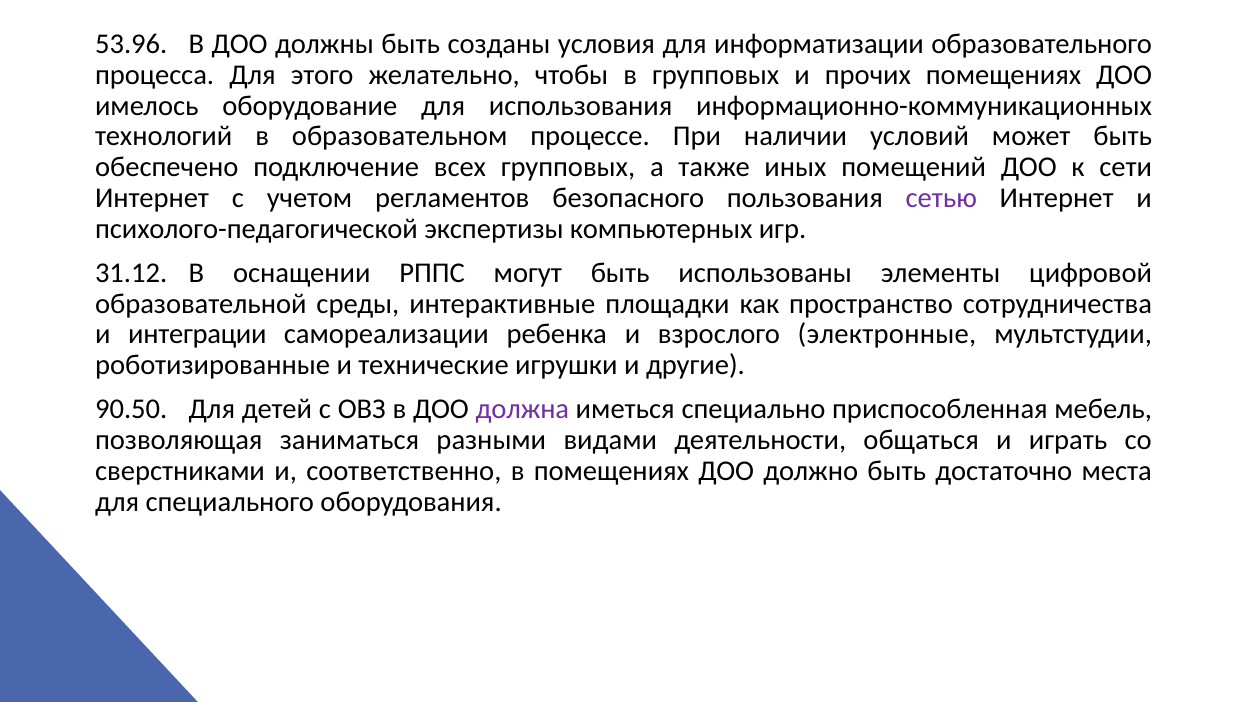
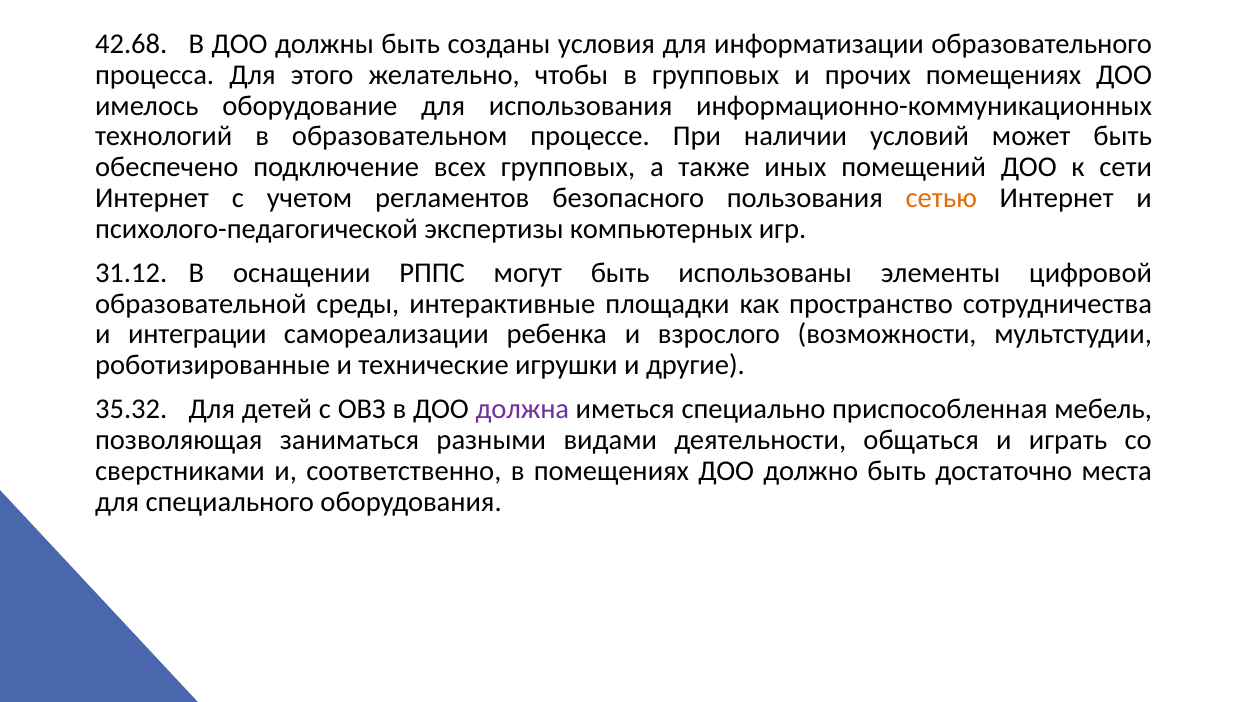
53.96: 53.96 -> 42.68 (131, 44)
сетью colour: purple -> orange (941, 198)
электронные: электронные -> возможности (887, 334)
90.50: 90.50 -> 35.32 (131, 409)
